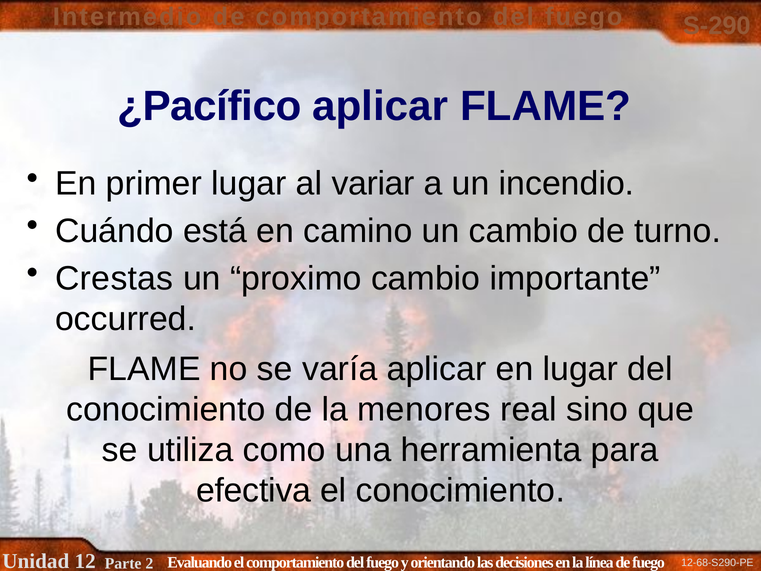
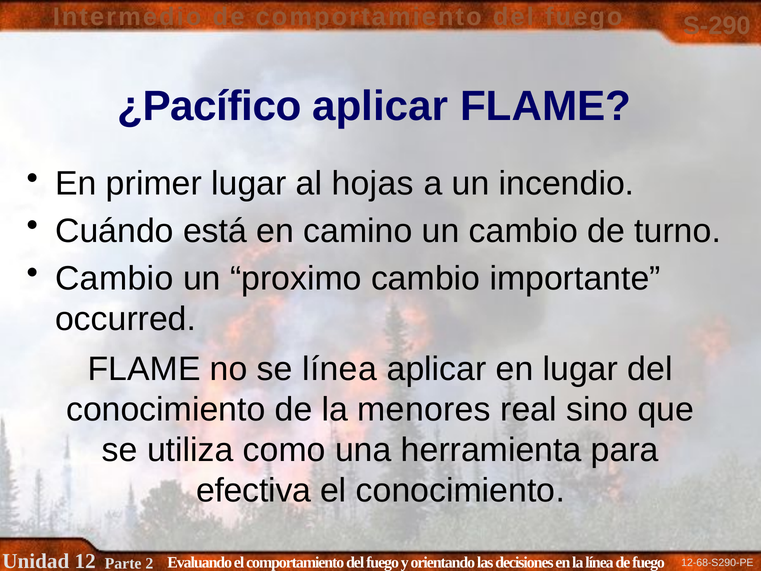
variar: variar -> hojas (373, 184)
Crestas: Crestas -> Cambio (114, 278)
se varía: varía -> línea (340, 369)
